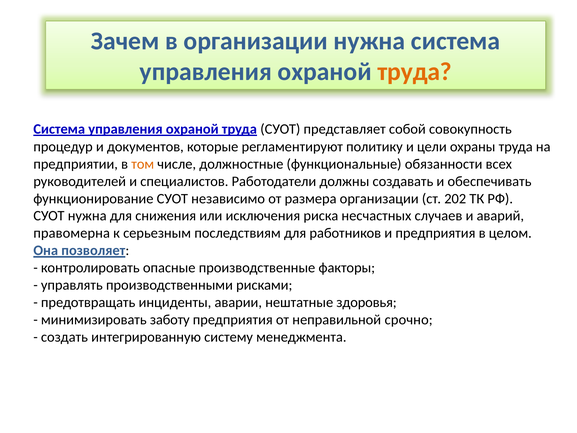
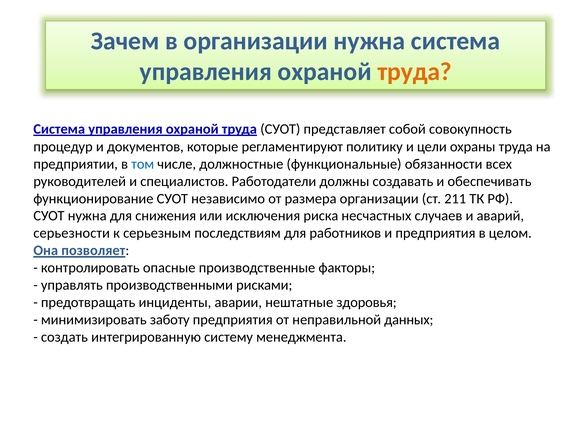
том colour: orange -> blue (143, 164)
202: 202 -> 211 (455, 198)
правомерна: правомерна -> серьезности (72, 233)
срочно: срочно -> данных (409, 320)
